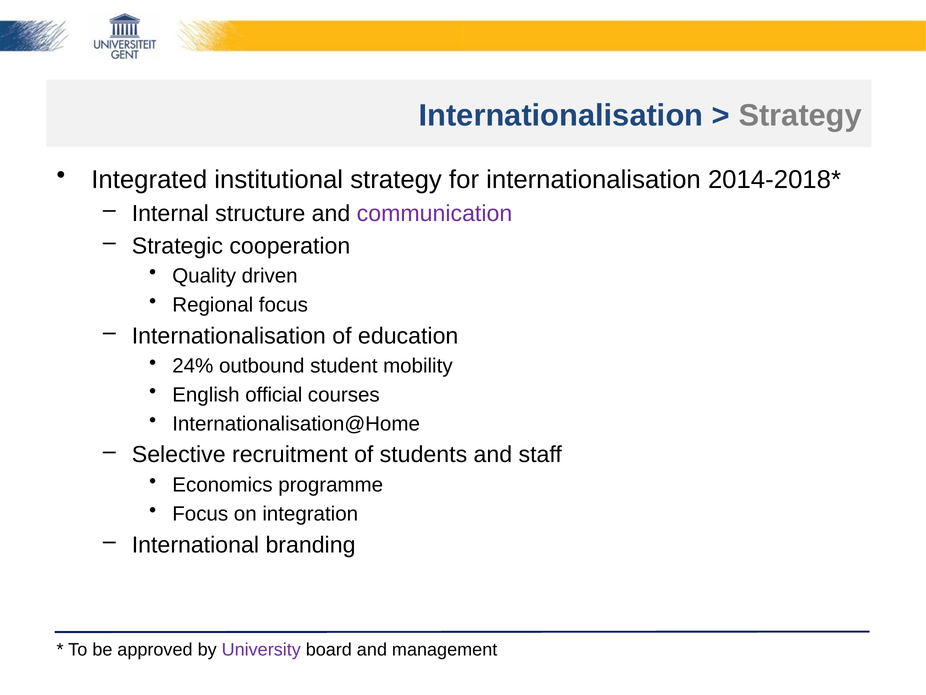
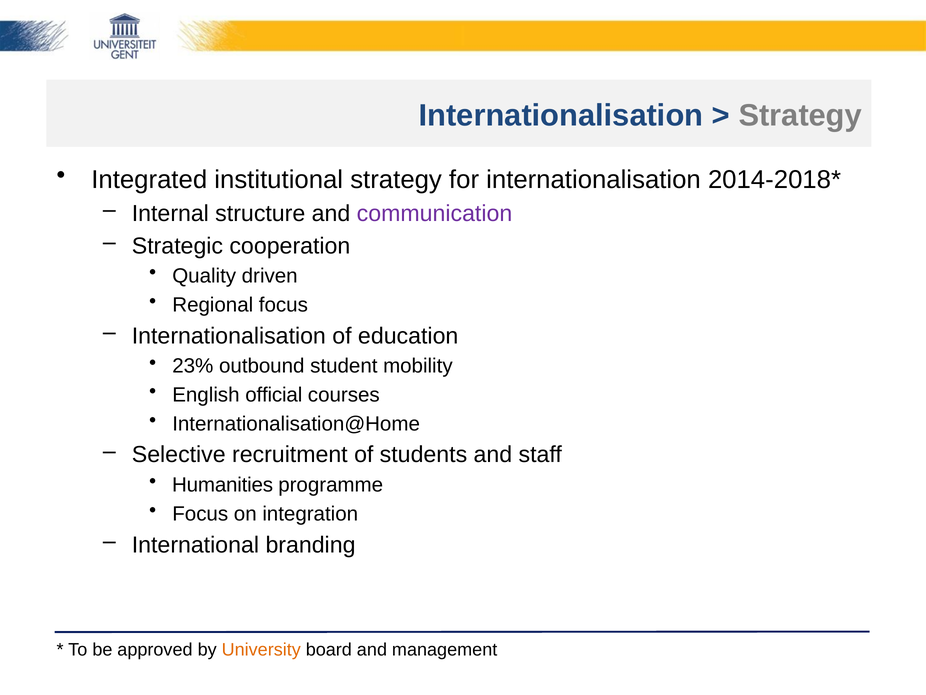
24%: 24% -> 23% (193, 366)
Economics: Economics -> Humanities (223, 485)
University colour: purple -> orange (261, 649)
